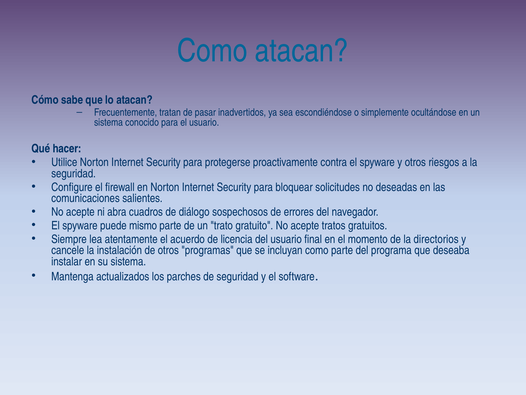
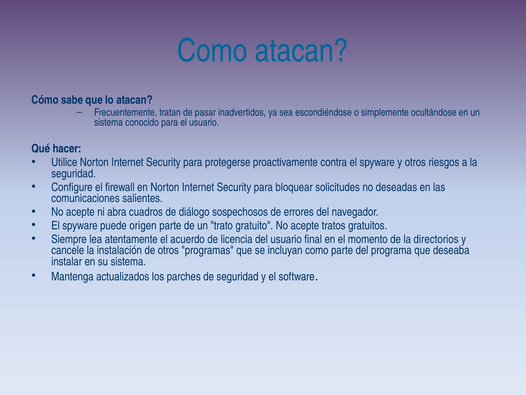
mismo: mismo -> origen (143, 225)
